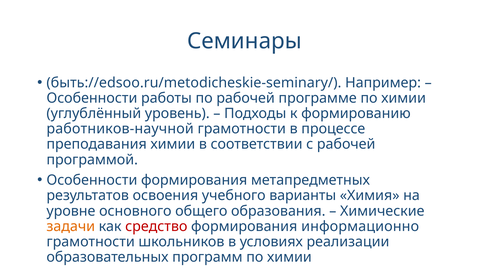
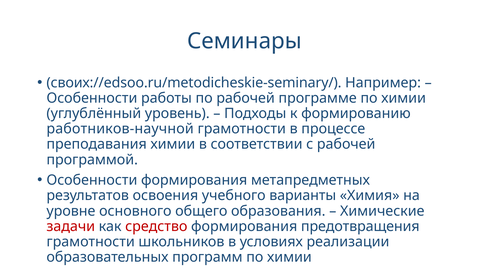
быть://edsoo.ru/metodicheskie-seminary/: быть://edsoo.ru/metodicheskie-seminary/ -> своих://edsoo.ru/metodicheskie-seminary/ (194, 83)
задачи colour: orange -> red (71, 226)
информационно: информационно -> предотвращения (360, 226)
